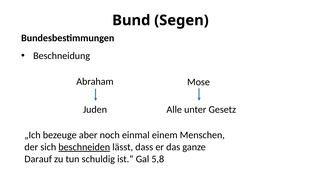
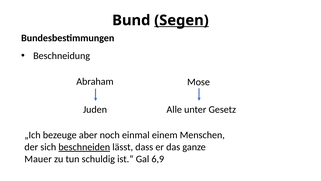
Segen underline: none -> present (181, 20)
Darauf: Darauf -> Mauer (38, 159)
5,8: 5,8 -> 6,9 (158, 159)
